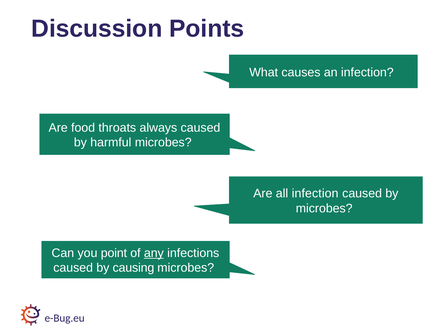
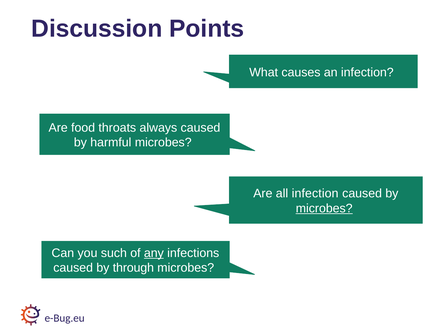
microbes underline: none -> present (324, 208)
point: point -> such (114, 252)
causing: causing -> through (133, 267)
